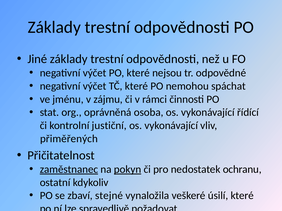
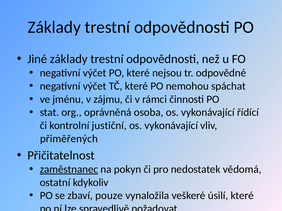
pokyn underline: present -> none (128, 170)
ochranu: ochranu -> vědomá (242, 170)
stejné: stejné -> pouze (109, 196)
